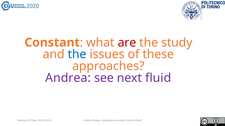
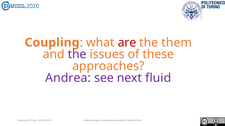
Constant: Constant -> Coupling (52, 43)
study: study -> them (177, 43)
the colour: blue -> purple (77, 55)
